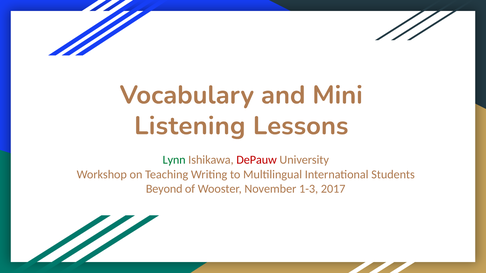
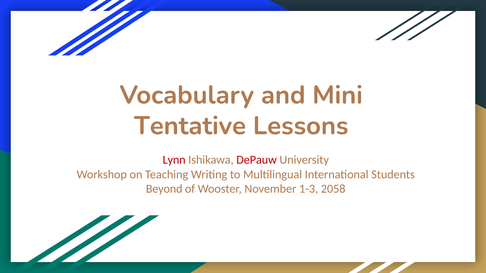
Listening: Listening -> Tentative (190, 126)
Lynn colour: green -> red (174, 160)
2017: 2017 -> 2058 (333, 189)
